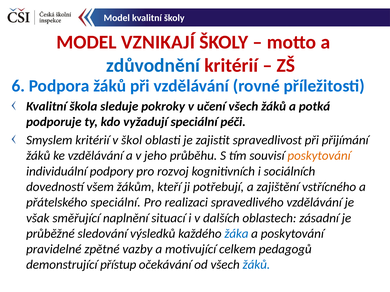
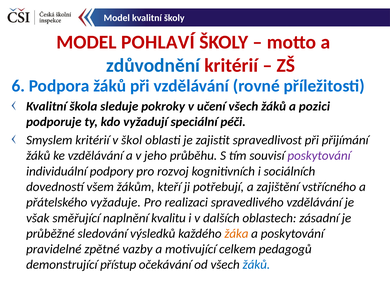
VZNIKAJÍ: VZNIKAJÍ -> POHLAVÍ (158, 42)
potká: potká -> pozici (314, 107)
poskytování colour: orange -> purple (319, 156)
přátelského speciální: speciální -> vyžaduje (116, 203)
situací: situací -> kvalitu (168, 218)
žáka colour: blue -> orange (236, 234)
